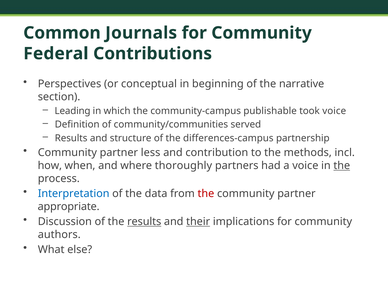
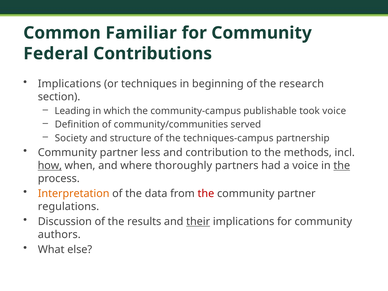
Journals: Journals -> Familiar (141, 33)
Perspectives: Perspectives -> Implications (69, 84)
conceptual: conceptual -> techniques (149, 84)
narrative: narrative -> research (301, 84)
Results: Results -> Society (71, 138)
differences-campus: differences-campus -> techniques-campus (228, 138)
how underline: none -> present (50, 166)
Interpretation colour: blue -> orange (74, 194)
appropriate: appropriate -> regulations (68, 207)
results underline: present -> none (144, 222)
